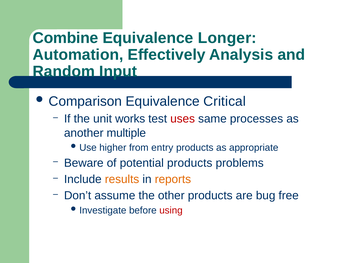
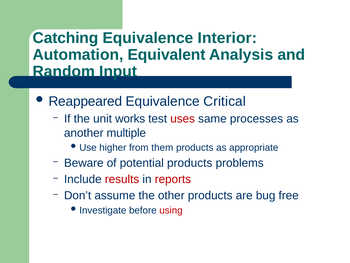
Combine: Combine -> Catching (66, 38)
Longer: Longer -> Interior (227, 38)
Effectively: Effectively -> Equivalent (167, 55)
Comparison: Comparison -> Reappeared (85, 101)
entry: entry -> them (162, 147)
results colour: orange -> red (122, 179)
reports colour: orange -> red (173, 179)
